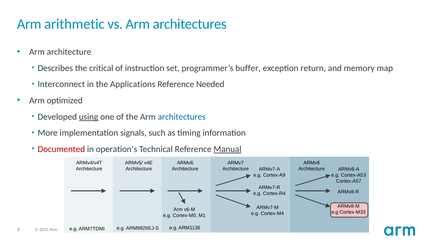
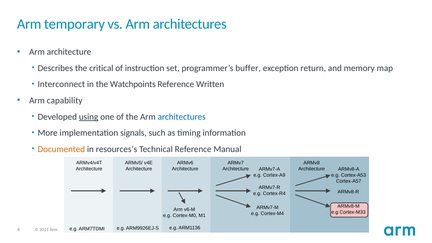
arithmetic: arithmetic -> temporary (75, 24)
Applications: Applications -> Watchpoints (133, 84)
Needed: Needed -> Written (210, 84)
optimized: optimized -> capability (65, 101)
Documented colour: red -> orange (61, 149)
operation’s: operation’s -> resources’s (117, 149)
Manual underline: present -> none (227, 149)
